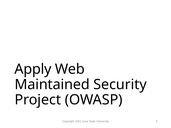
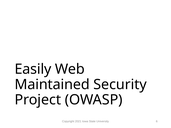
Apply: Apply -> Easily (33, 69)
